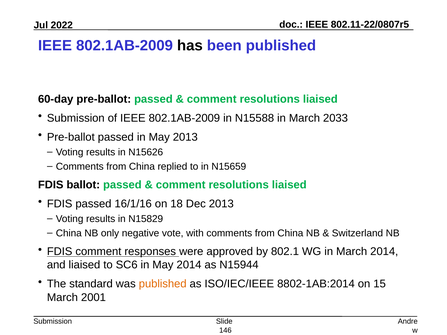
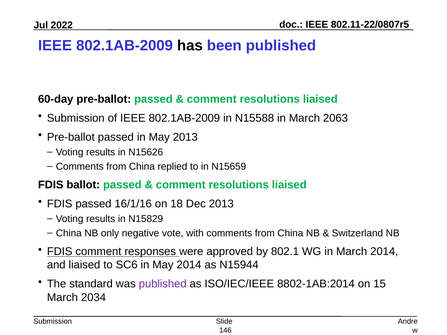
2033: 2033 -> 2063 (335, 118)
published colour: orange -> purple (163, 284)
2001: 2001 -> 2034 (93, 298)
